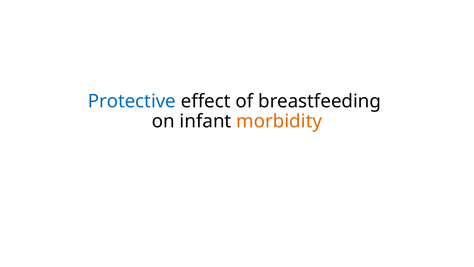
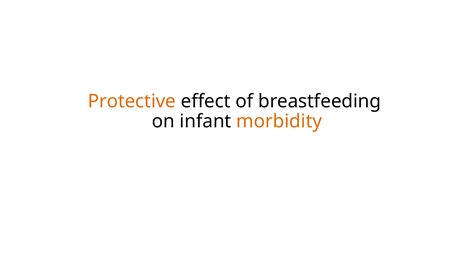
Protective colour: blue -> orange (132, 101)
